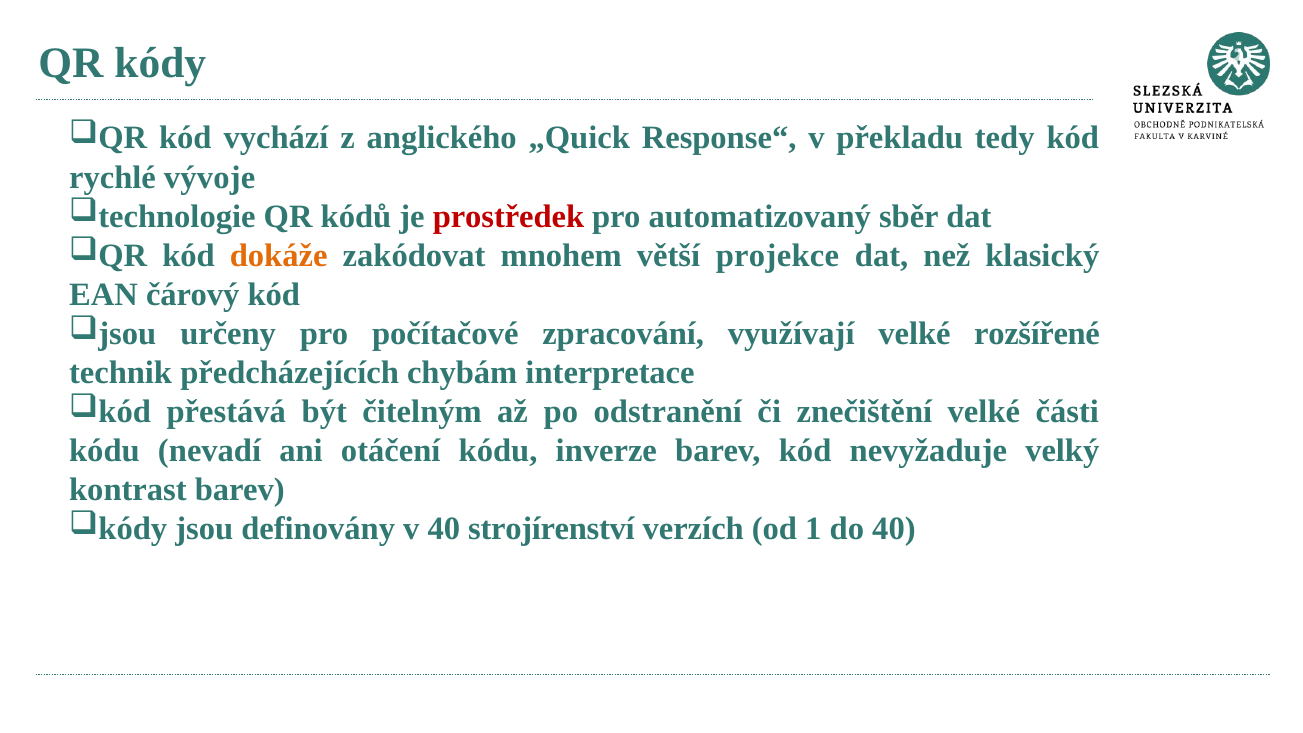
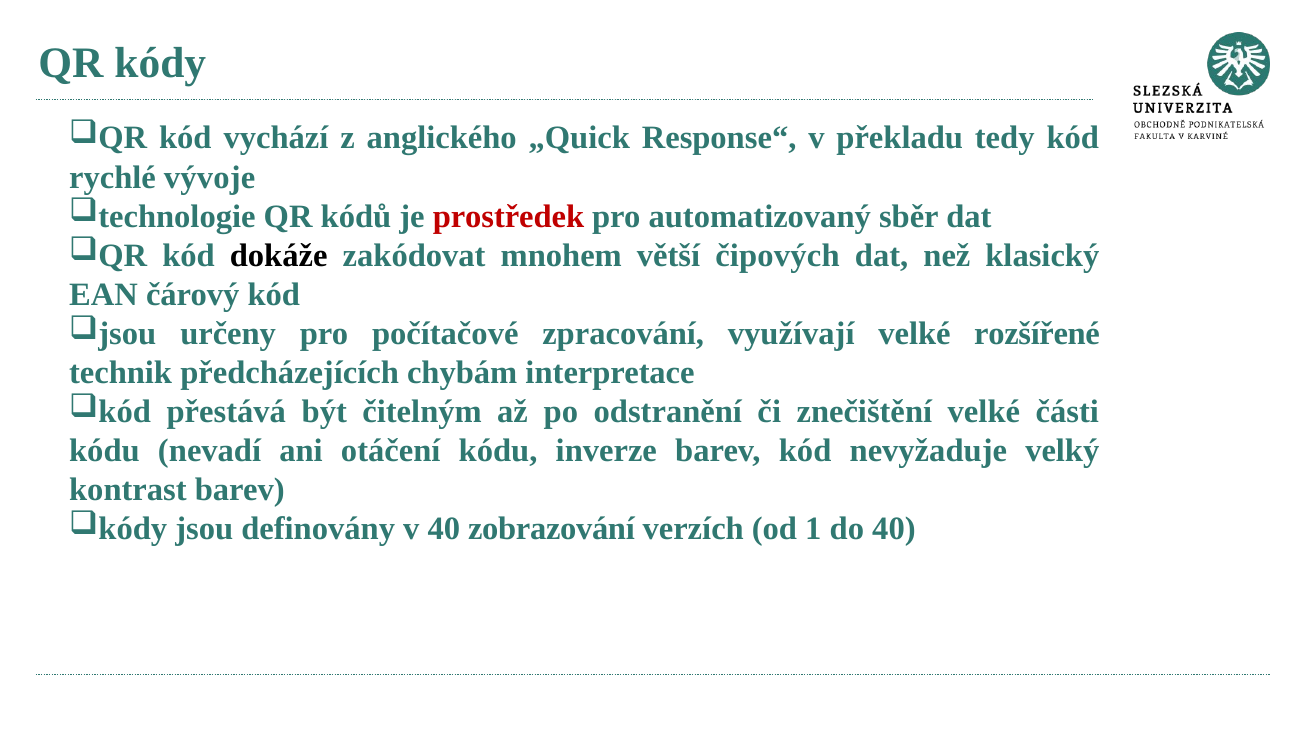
dokáže colour: orange -> black (279, 255)
projekce: projekce -> čipových (778, 255)
strojírenství: strojírenství -> zobrazování (551, 529)
